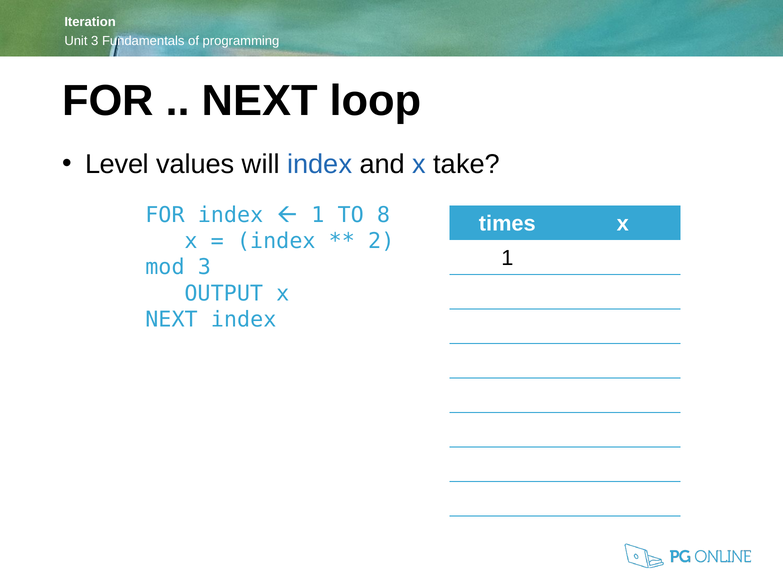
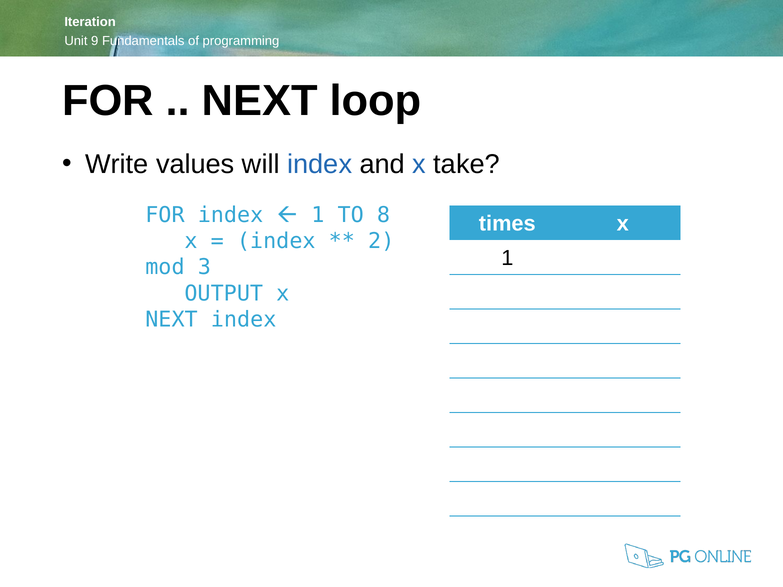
3: 3 -> 9 (95, 41)
Level: Level -> Write (117, 164)
